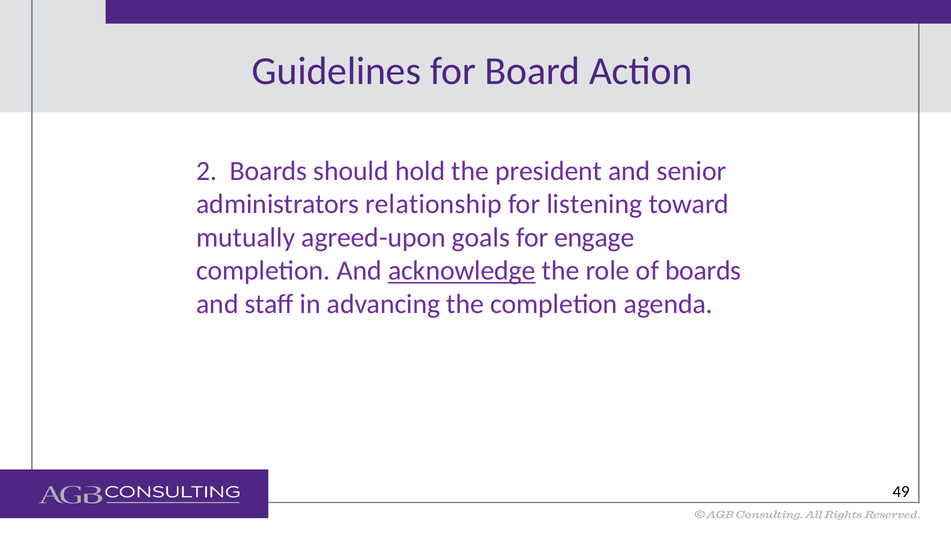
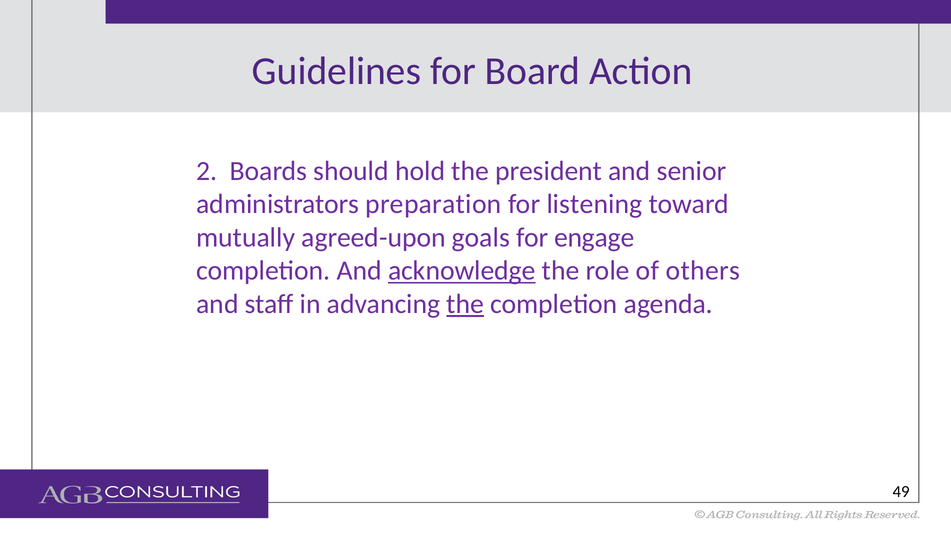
relationship: relationship -> preparation (433, 204)
of boards: boards -> others (703, 271)
the underline: none -> present (465, 304)
